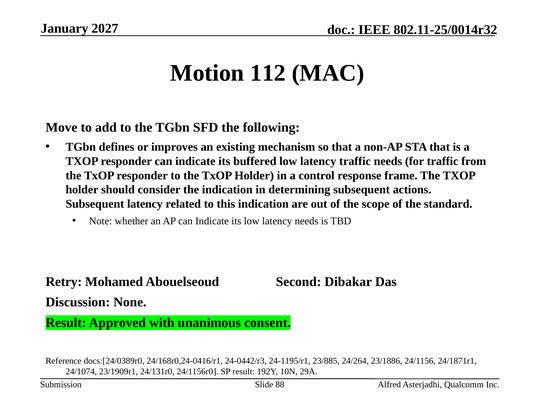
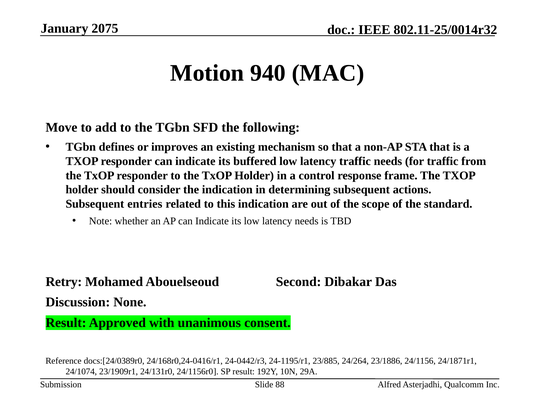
2027: 2027 -> 2075 (105, 28)
112: 112 -> 940 (268, 73)
Subsequent latency: latency -> entries (145, 204)
